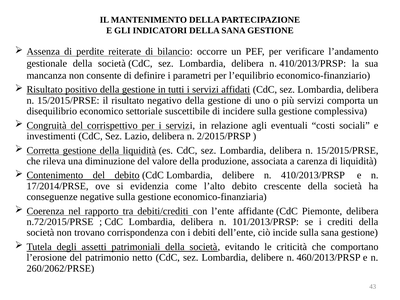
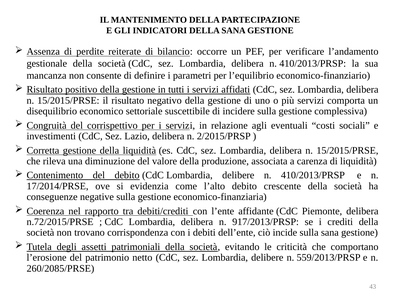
101/2013/PRSP: 101/2013/PRSP -> 917/2013/PRSP (266, 222)
460/2013/PRSP: 460/2013/PRSP -> 559/2013/PRSP (329, 258)
260/2062/PRSE: 260/2062/PRSE -> 260/2085/PRSE (60, 268)
